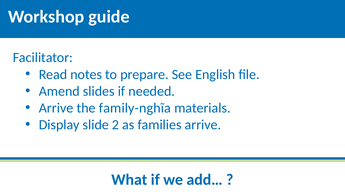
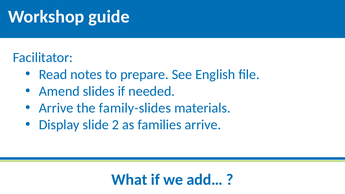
family-nghĩa: family-nghĩa -> family-slides (135, 108)
